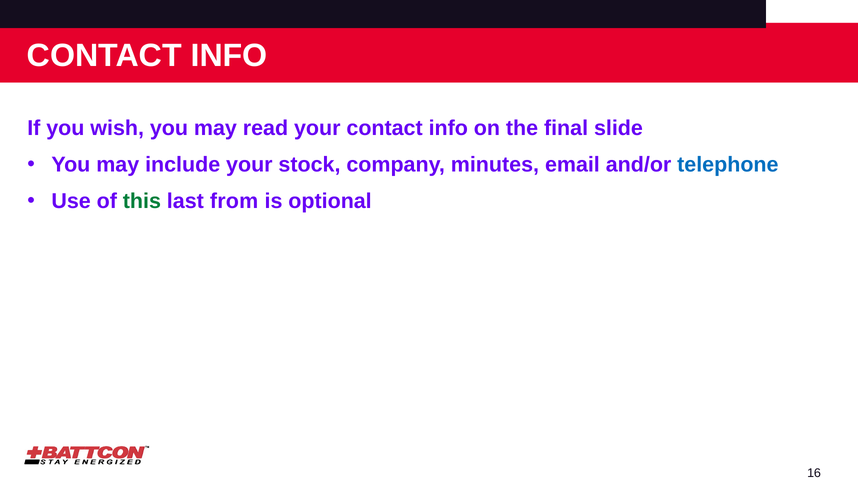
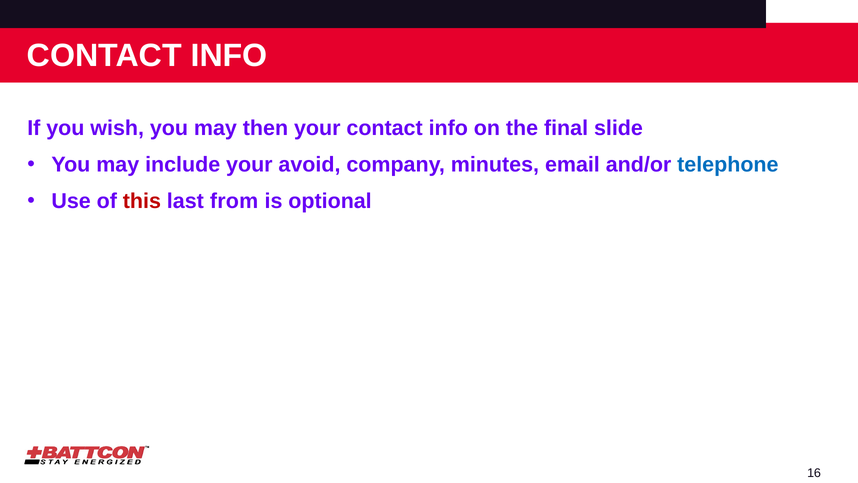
read: read -> then (265, 128)
stock: stock -> avoid (309, 165)
this colour: green -> red (142, 201)
